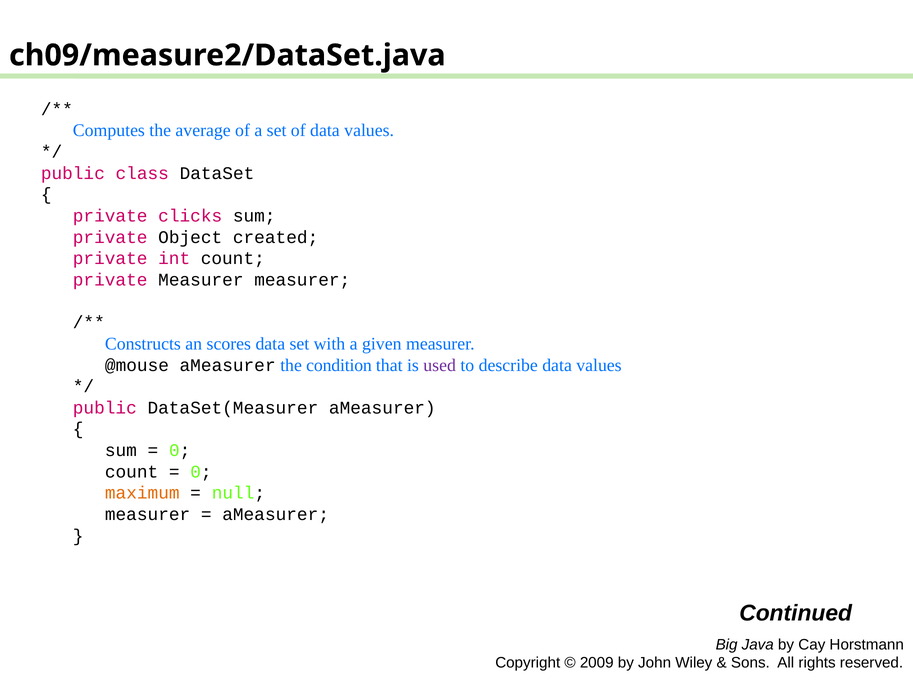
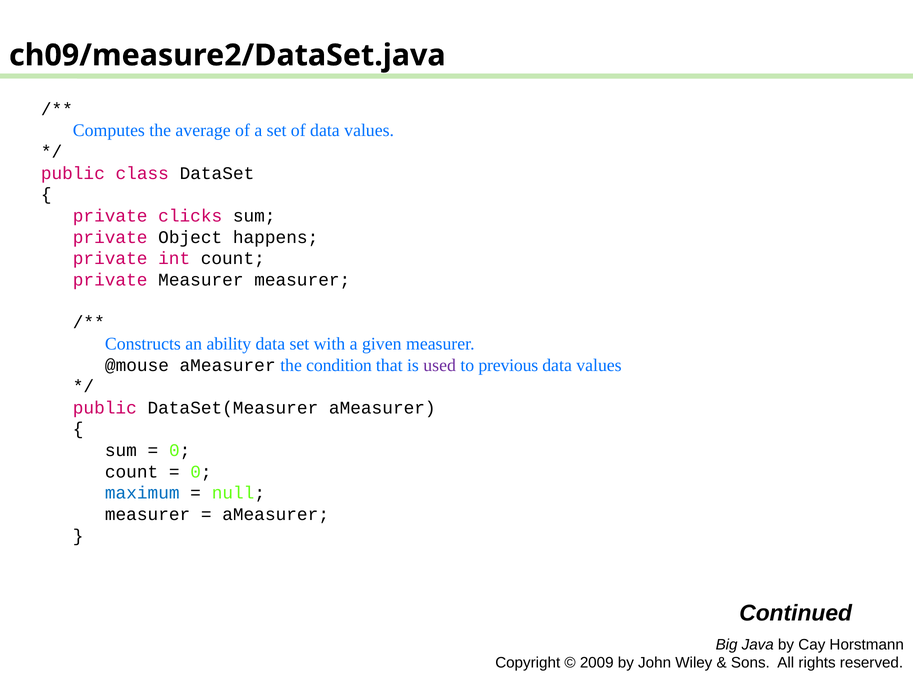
created: created -> happens (276, 237)
scores: scores -> ability (229, 344)
describe: describe -> previous (508, 365)
maximum colour: orange -> blue (142, 493)
